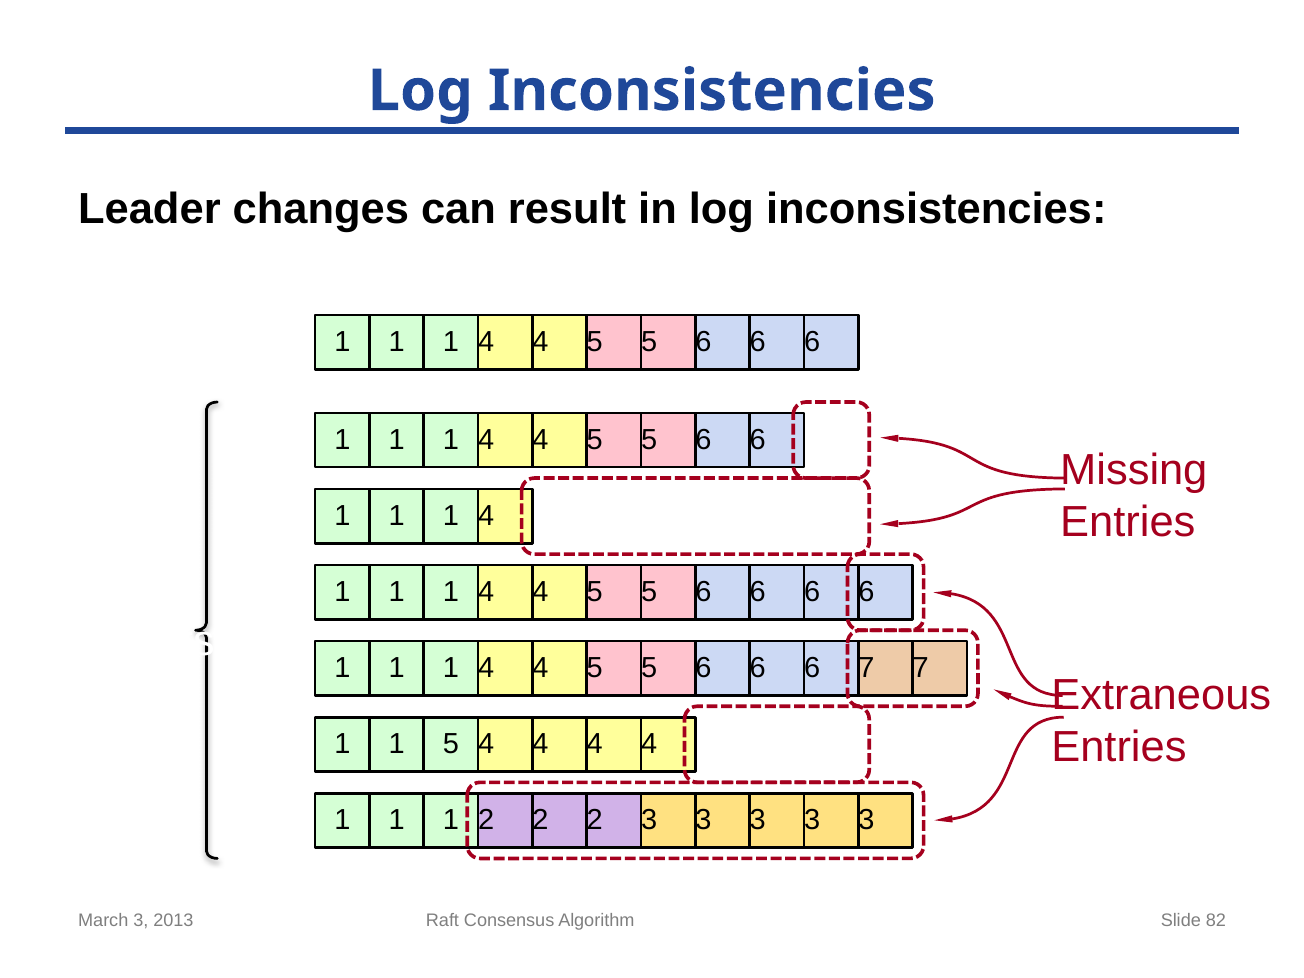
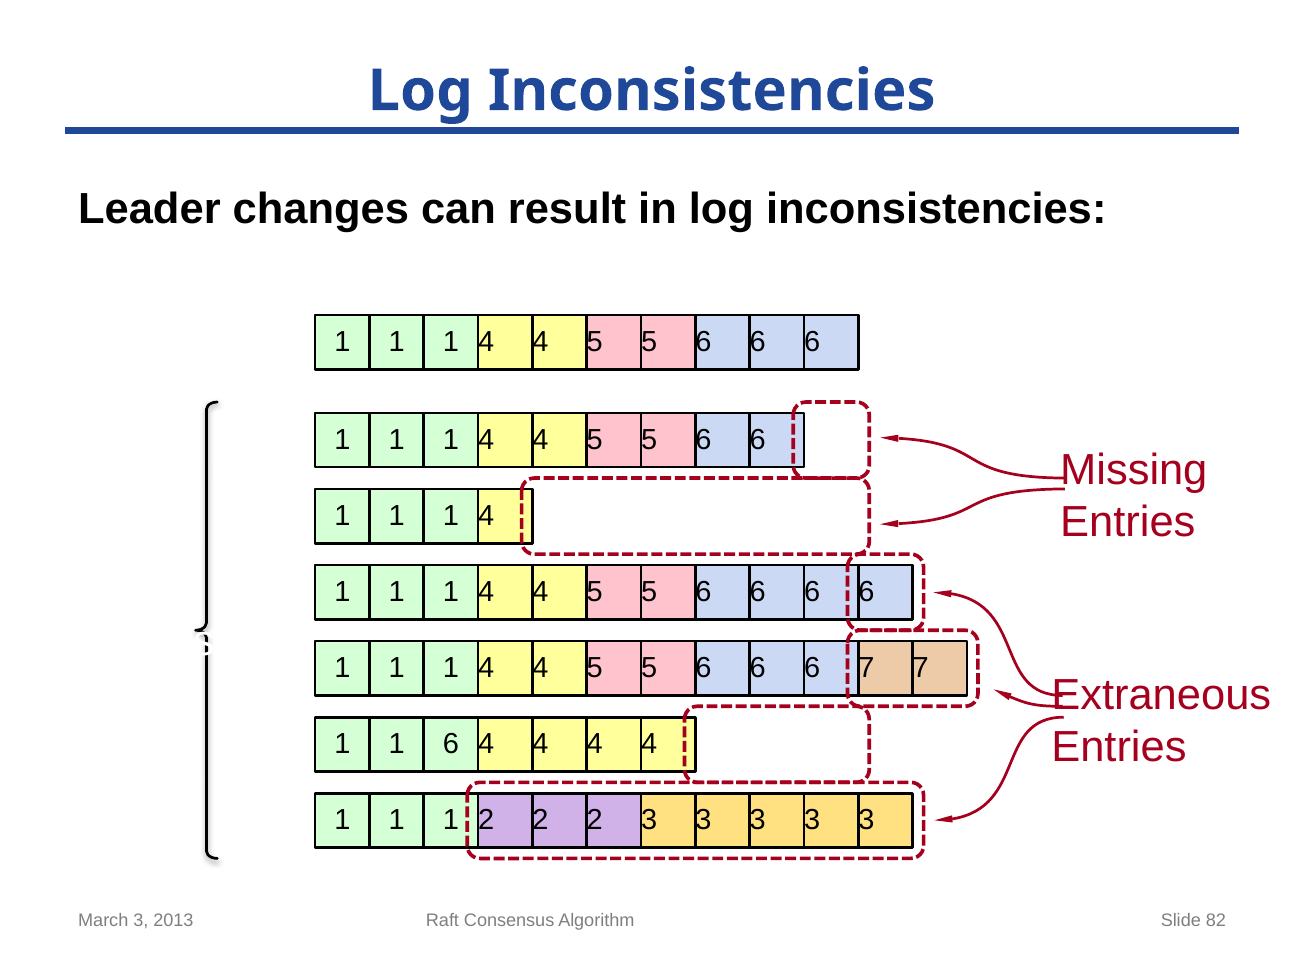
1 5: 5 -> 6 (451, 744)
